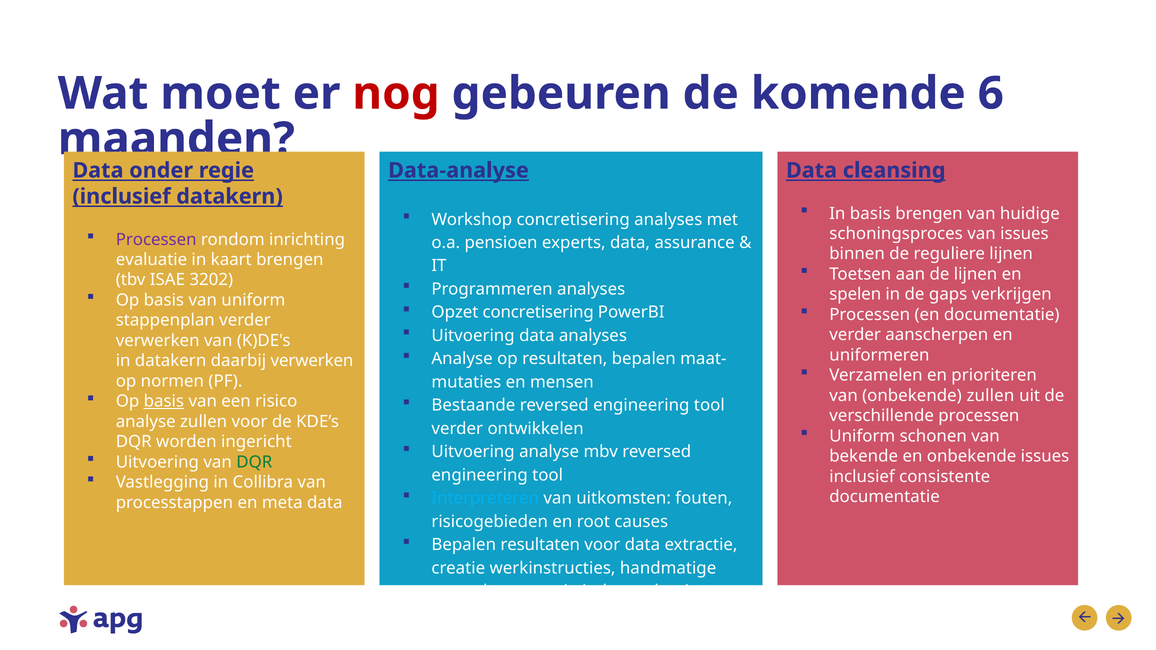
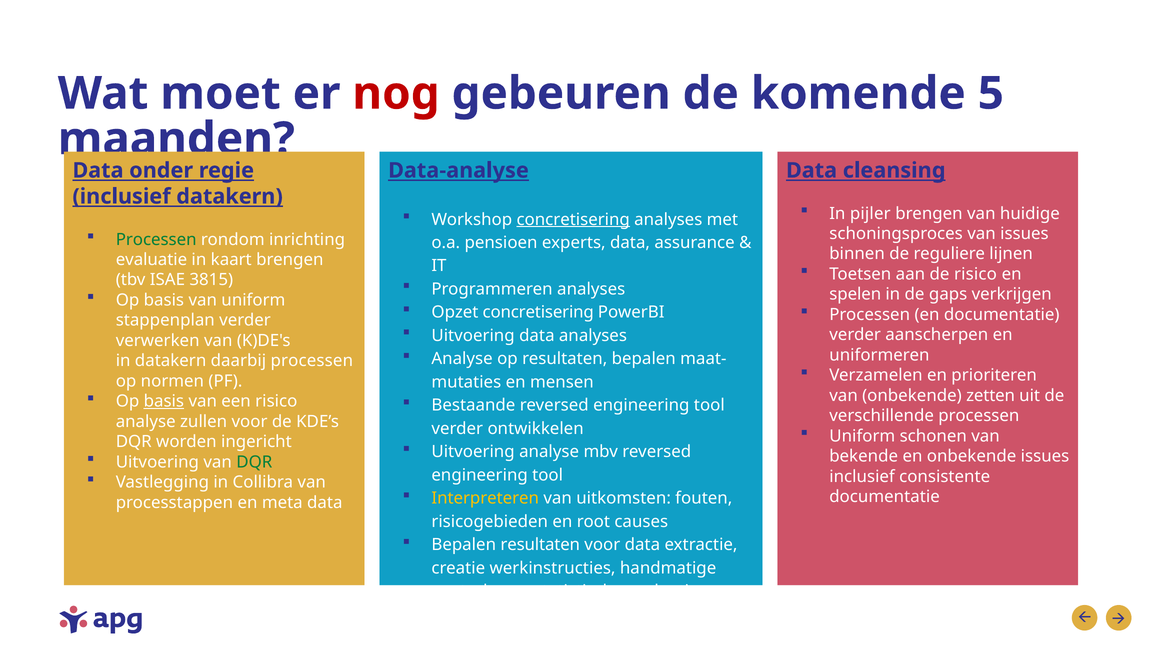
6: 6 -> 5 (991, 94)
In basis: basis -> pijler (870, 214)
concretisering underline: none -> present (573, 220)
Processen colour: purple -> green (156, 240)
de lijnen: lijnen -> risico (975, 274)
3202: 3202 -> 3815 (211, 280)
daarbij verwerken: verwerken -> processen (312, 361)
onbekende zullen: zullen -> zetten (991, 396)
Interpreteren colour: light blue -> yellow (485, 498)
